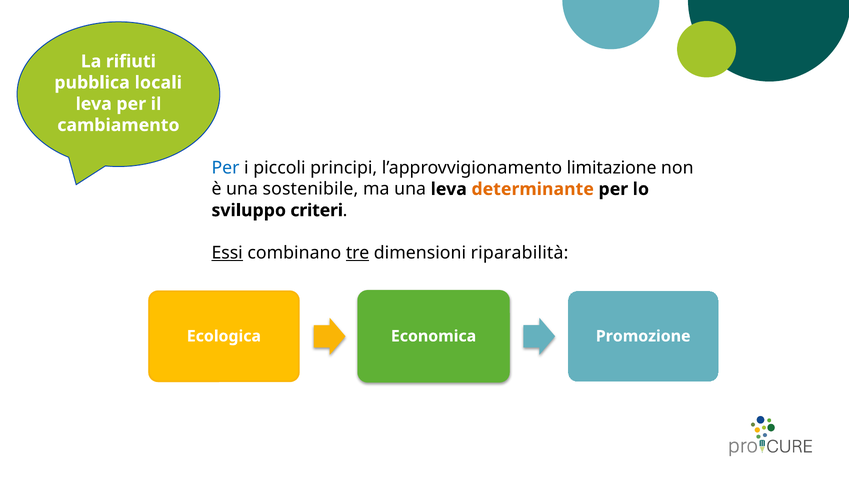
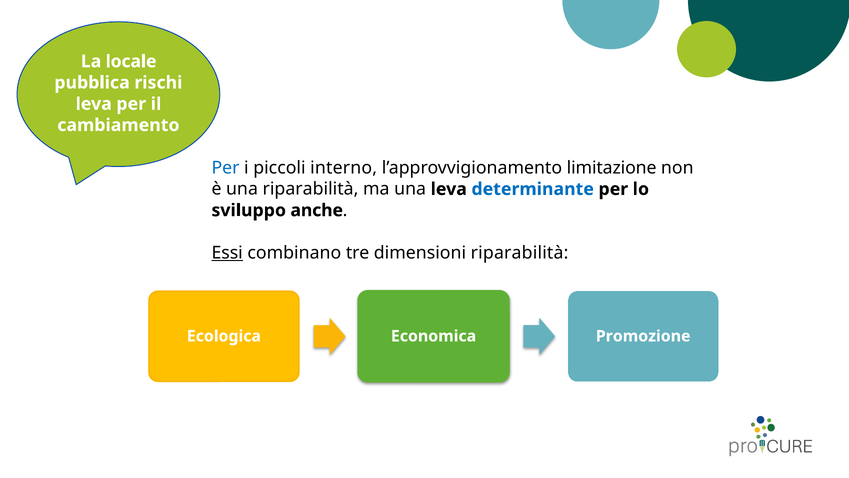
rifiuti: rifiuti -> locale (131, 61)
locali: locali -> rischi (158, 83)
principi: principi -> interno (344, 168)
una sostenibile: sostenibile -> riparabilità (310, 189)
determinante colour: orange -> blue (533, 189)
criteri: criteri -> anche (317, 210)
tre underline: present -> none (358, 253)
